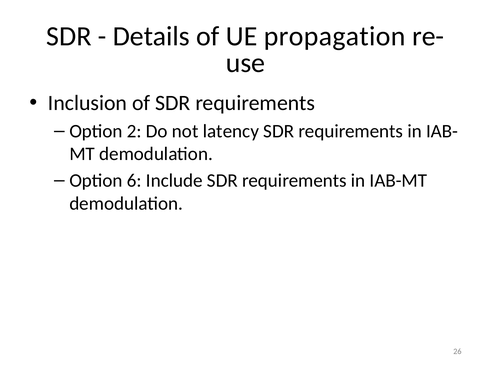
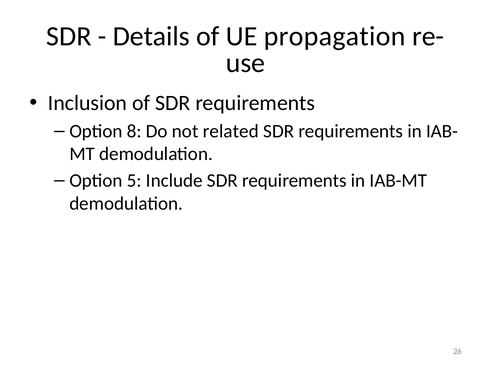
2: 2 -> 8 (134, 131)
latency: latency -> related (231, 131)
6: 6 -> 5 (134, 181)
